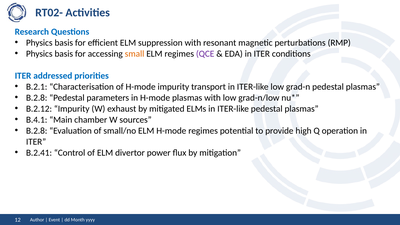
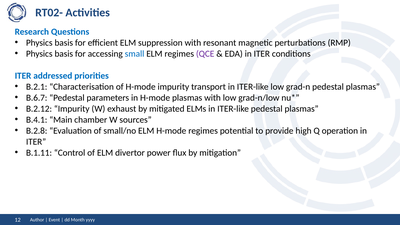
small colour: orange -> blue (135, 54)
B.2.8: B.2.8 -> B.6.7 (37, 98)
B.2.41: B.2.41 -> B.1.11 (39, 153)
